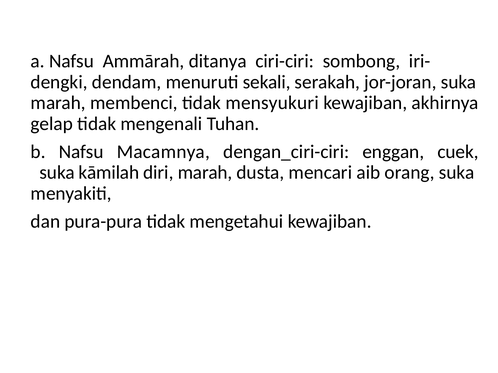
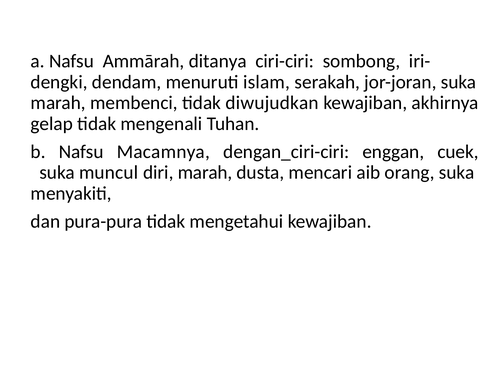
sekali: sekali -> islam (267, 82)
mensyukuri: mensyukuri -> diwujudkan (272, 103)
kāmilah: kāmilah -> muncul (109, 172)
